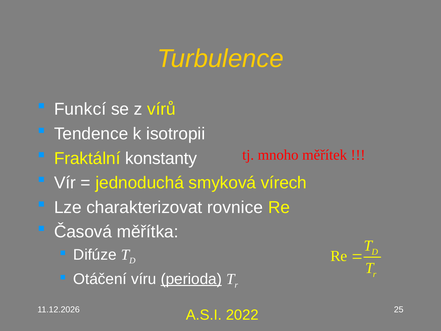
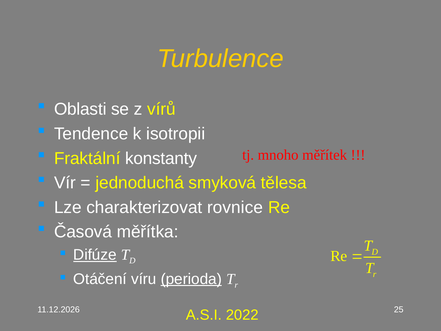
Funkcí: Funkcí -> Oblasti (80, 109)
vírech: vírech -> tělesa (284, 183)
Difúze underline: none -> present (95, 255)
